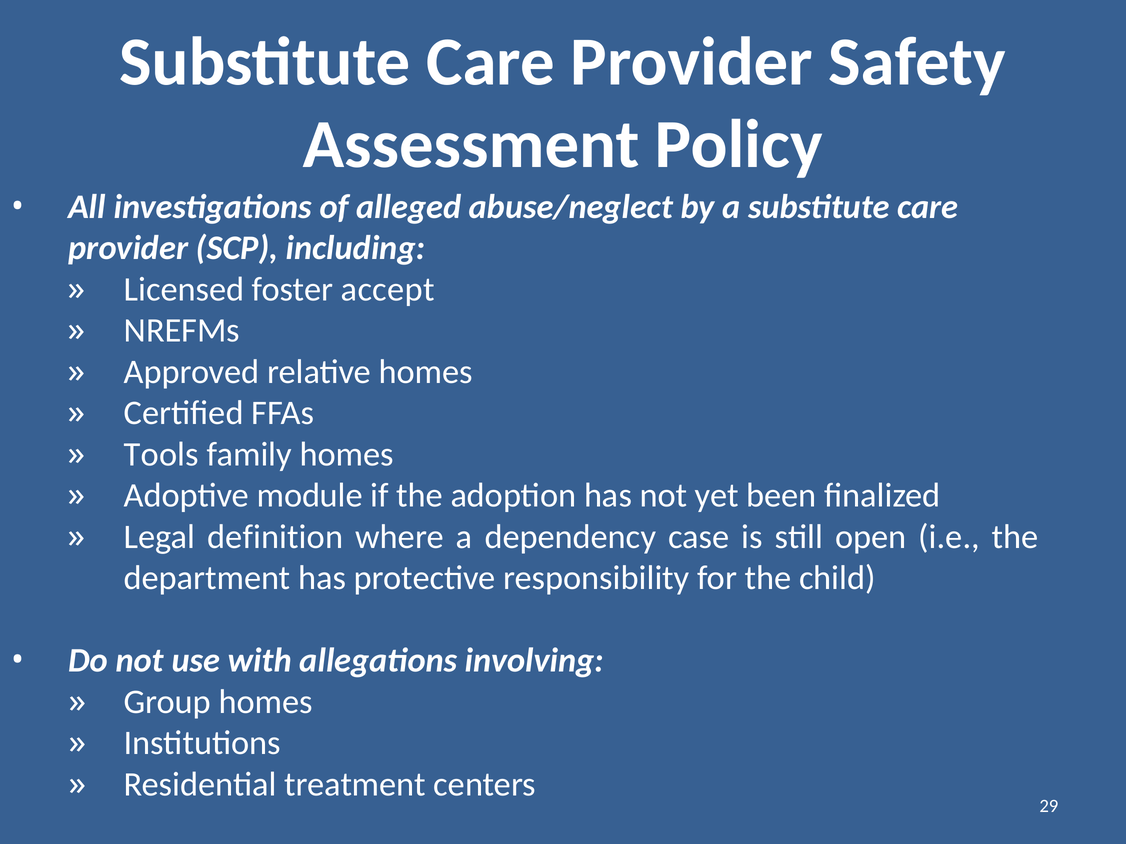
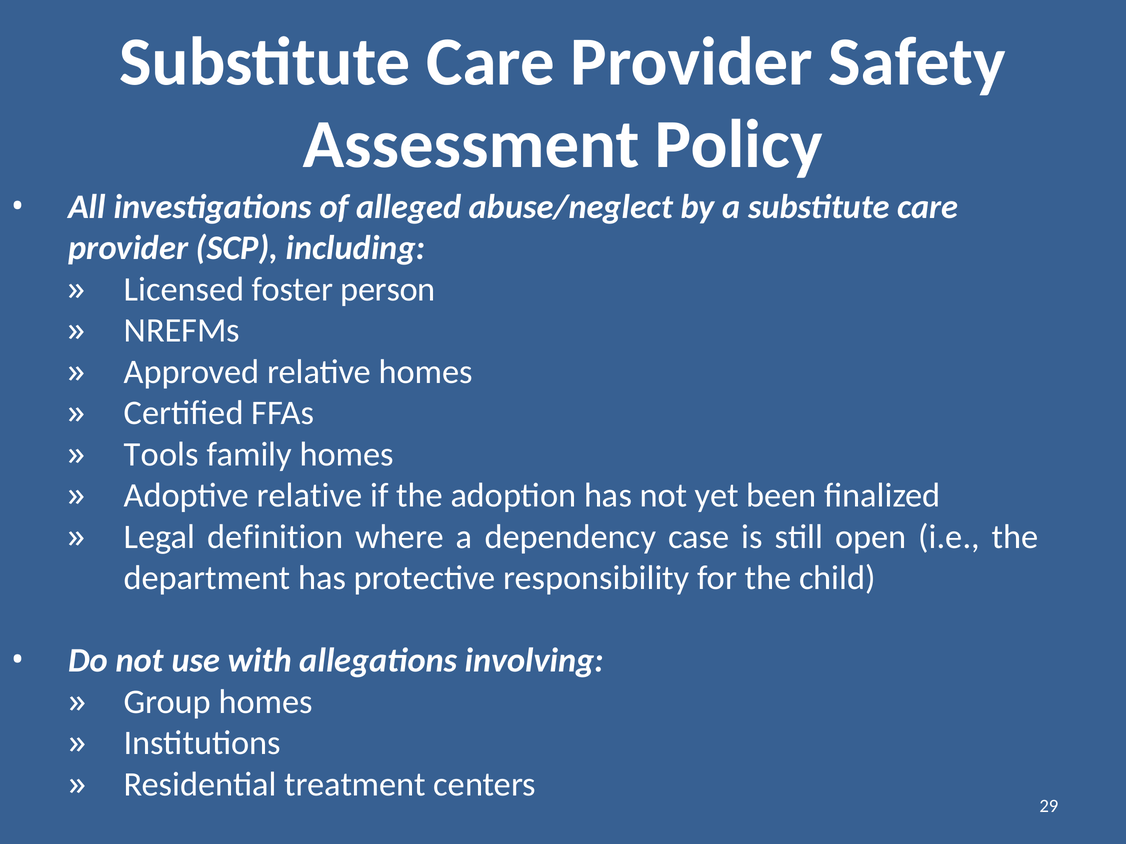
accept: accept -> person (388, 290)
Adoptive module: module -> relative (310, 496)
